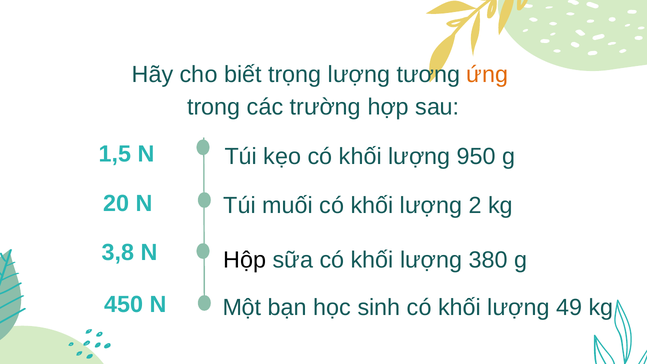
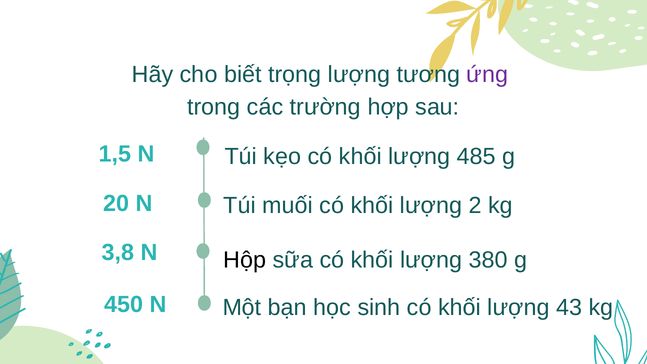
ứng colour: orange -> purple (487, 75)
950: 950 -> 485 (476, 157)
49: 49 -> 43 (569, 308)
